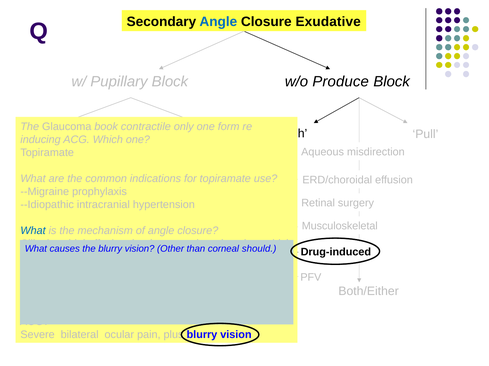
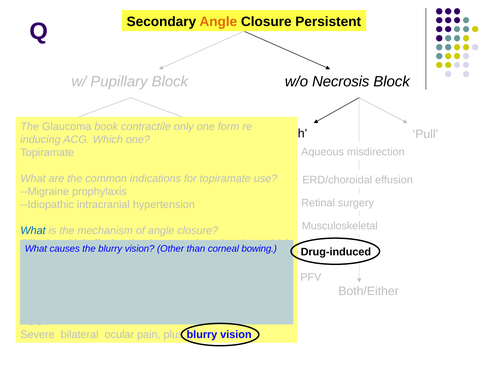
Angle colour: blue -> orange (218, 22)
Exudative: Exudative -> Persistent (328, 22)
Produce: Produce -> Necrosis (341, 82)
should: should -> bowing (259, 249)
